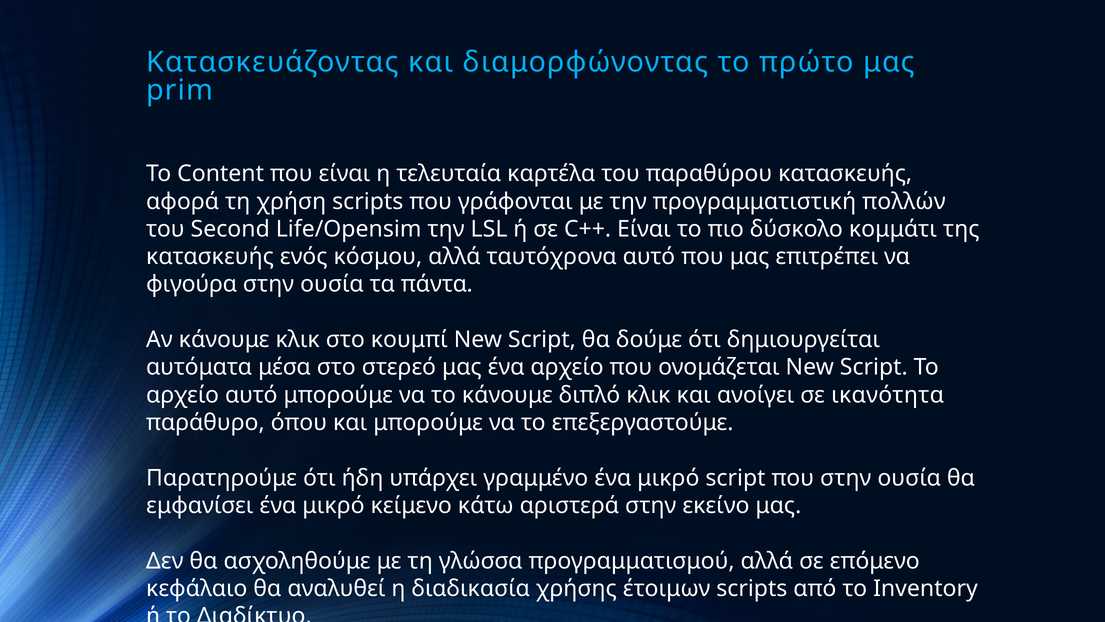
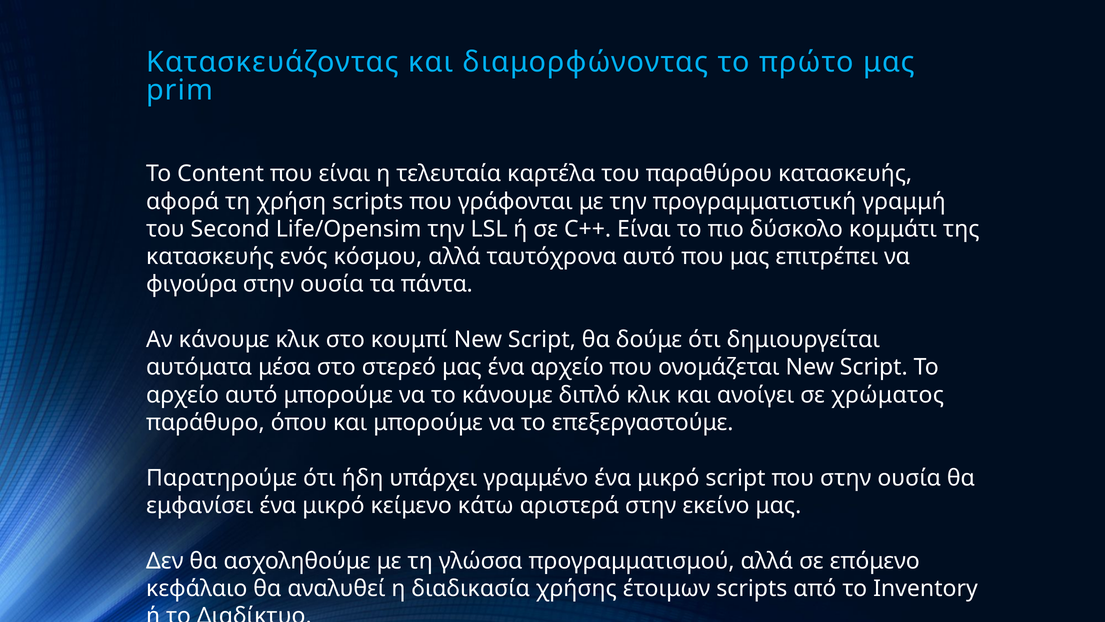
πολλών: πολλών -> γραμμή (904, 201)
ικανότητα: ικανότητα -> χρώματος (888, 395)
